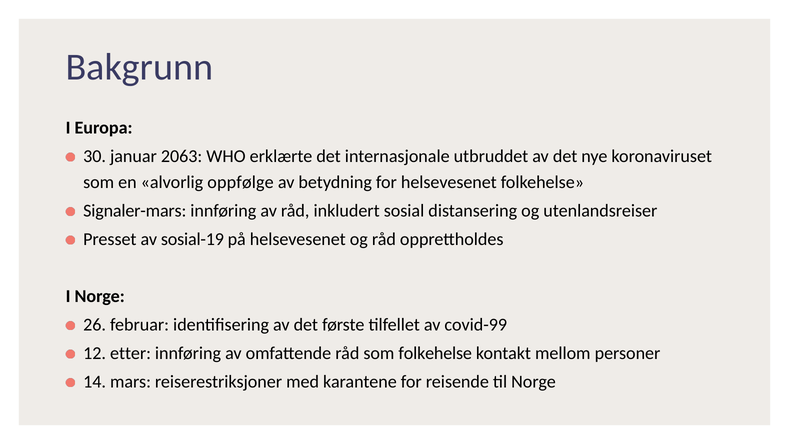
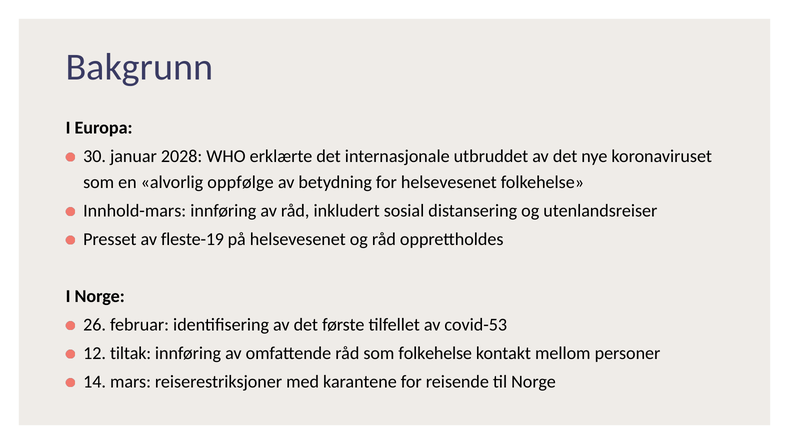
2063: 2063 -> 2028 (182, 156)
Signaler-mars: Signaler-mars -> Innhold-mars (135, 211)
sosial-19: sosial-19 -> fleste-19 (192, 239)
covid-99: covid-99 -> covid-53 (476, 325)
etter: etter -> tiltak (131, 353)
